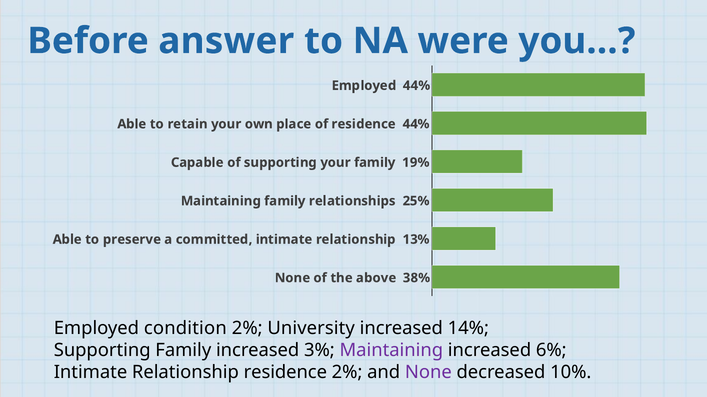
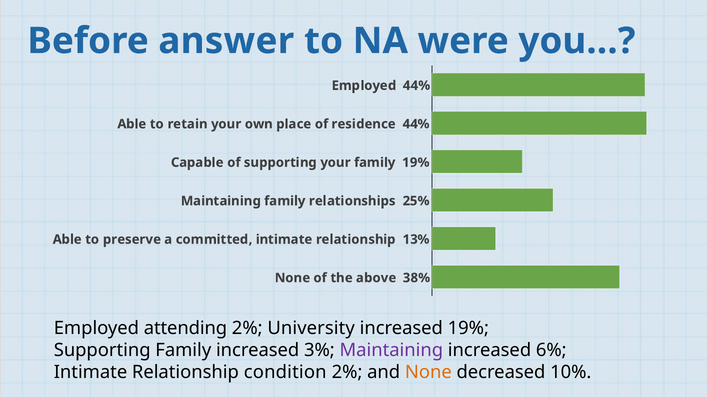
condition: condition -> attending (185, 329)
increased 14%: 14% -> 19% (468, 329)
Relationship residence: residence -> condition (285, 373)
None colour: purple -> orange (428, 373)
